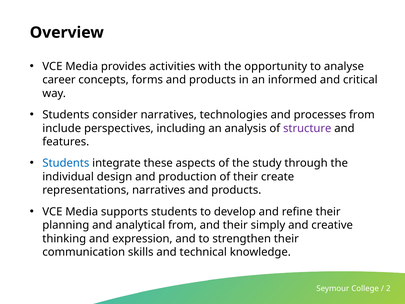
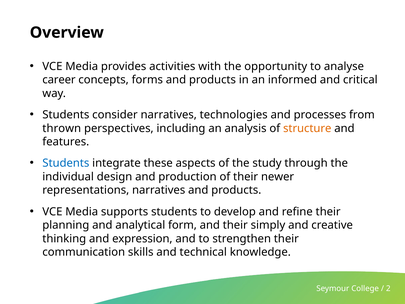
include: include -> thrown (62, 128)
structure colour: purple -> orange (307, 128)
create: create -> newer (278, 177)
analytical from: from -> form (182, 225)
